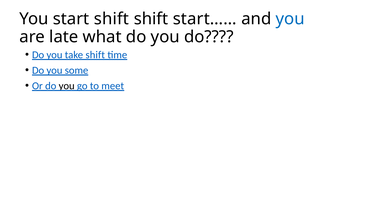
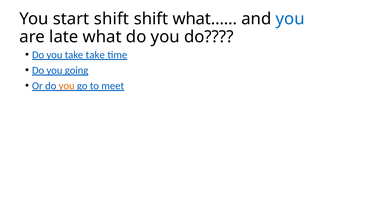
start……: start…… -> what…… (205, 19)
take shift: shift -> take (95, 55)
some: some -> going (77, 71)
you colour: black -> orange (67, 86)
